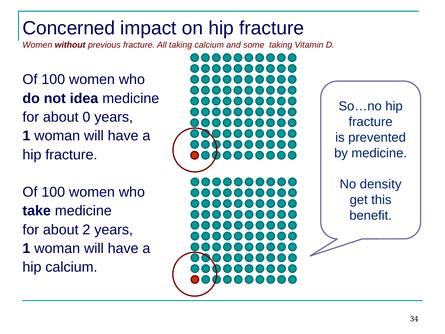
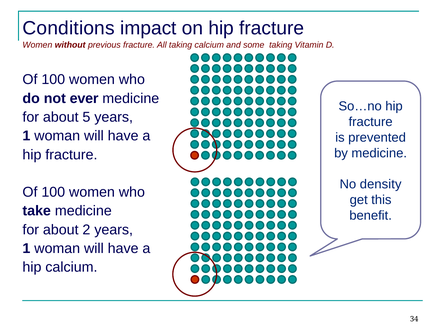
Concerned: Concerned -> Conditions (69, 28)
idea: idea -> ever (84, 98)
0: 0 -> 5 (86, 117)
